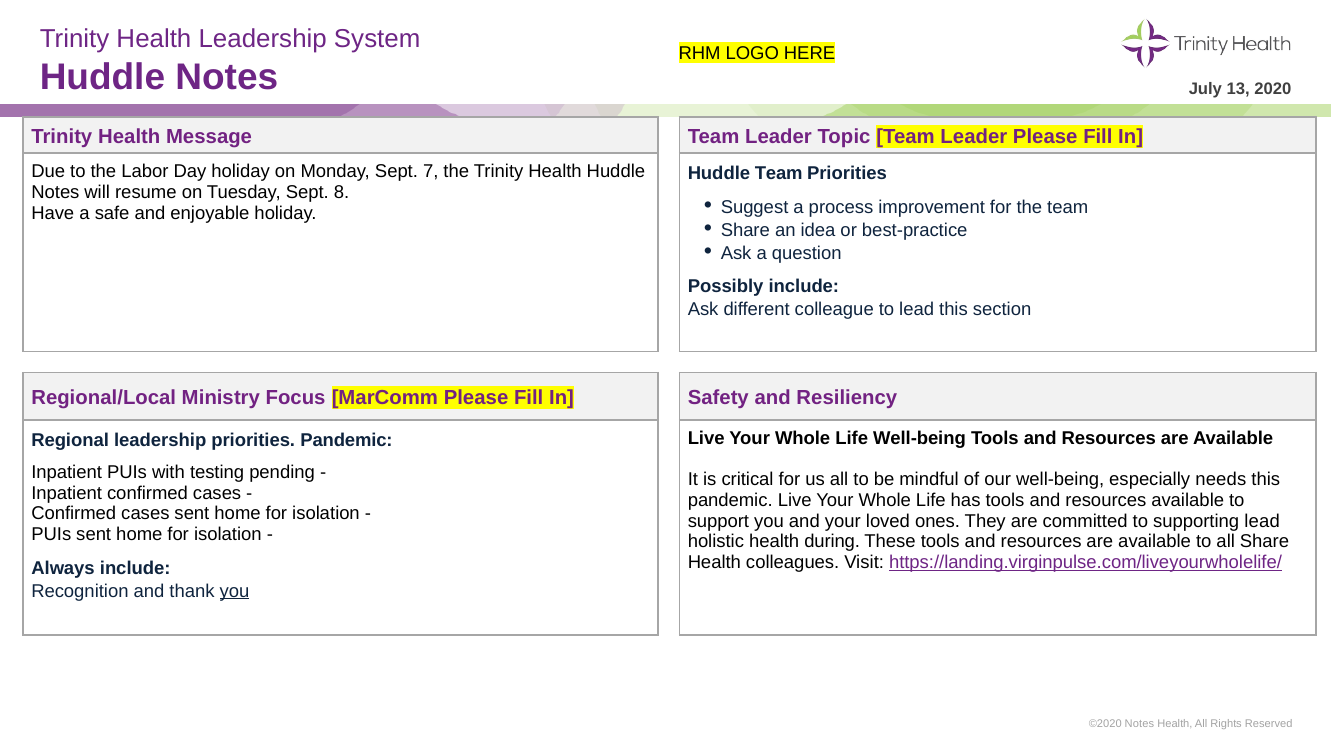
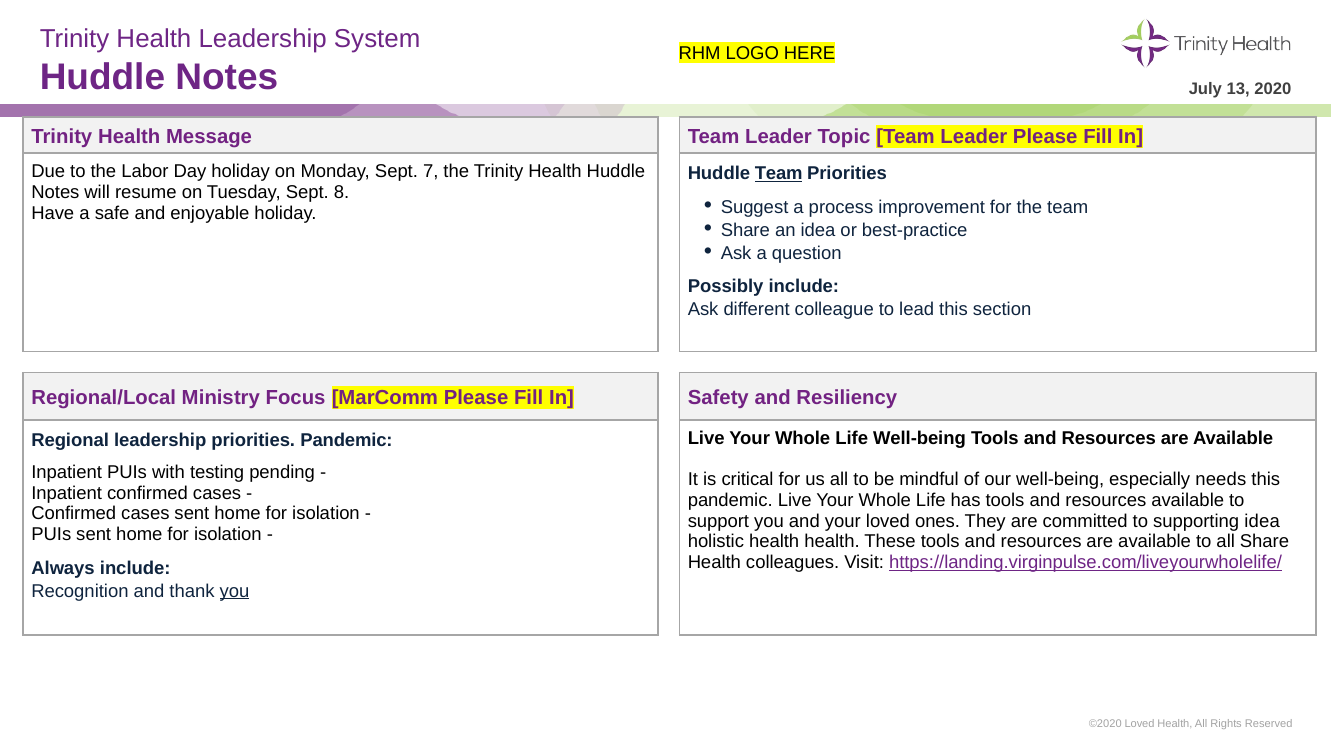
Team underline: none -> present (779, 174)
supporting lead: lead -> idea (1262, 521)
health during: during -> health (832, 542)
©2020 Notes: Notes -> Loved (1140, 723)
